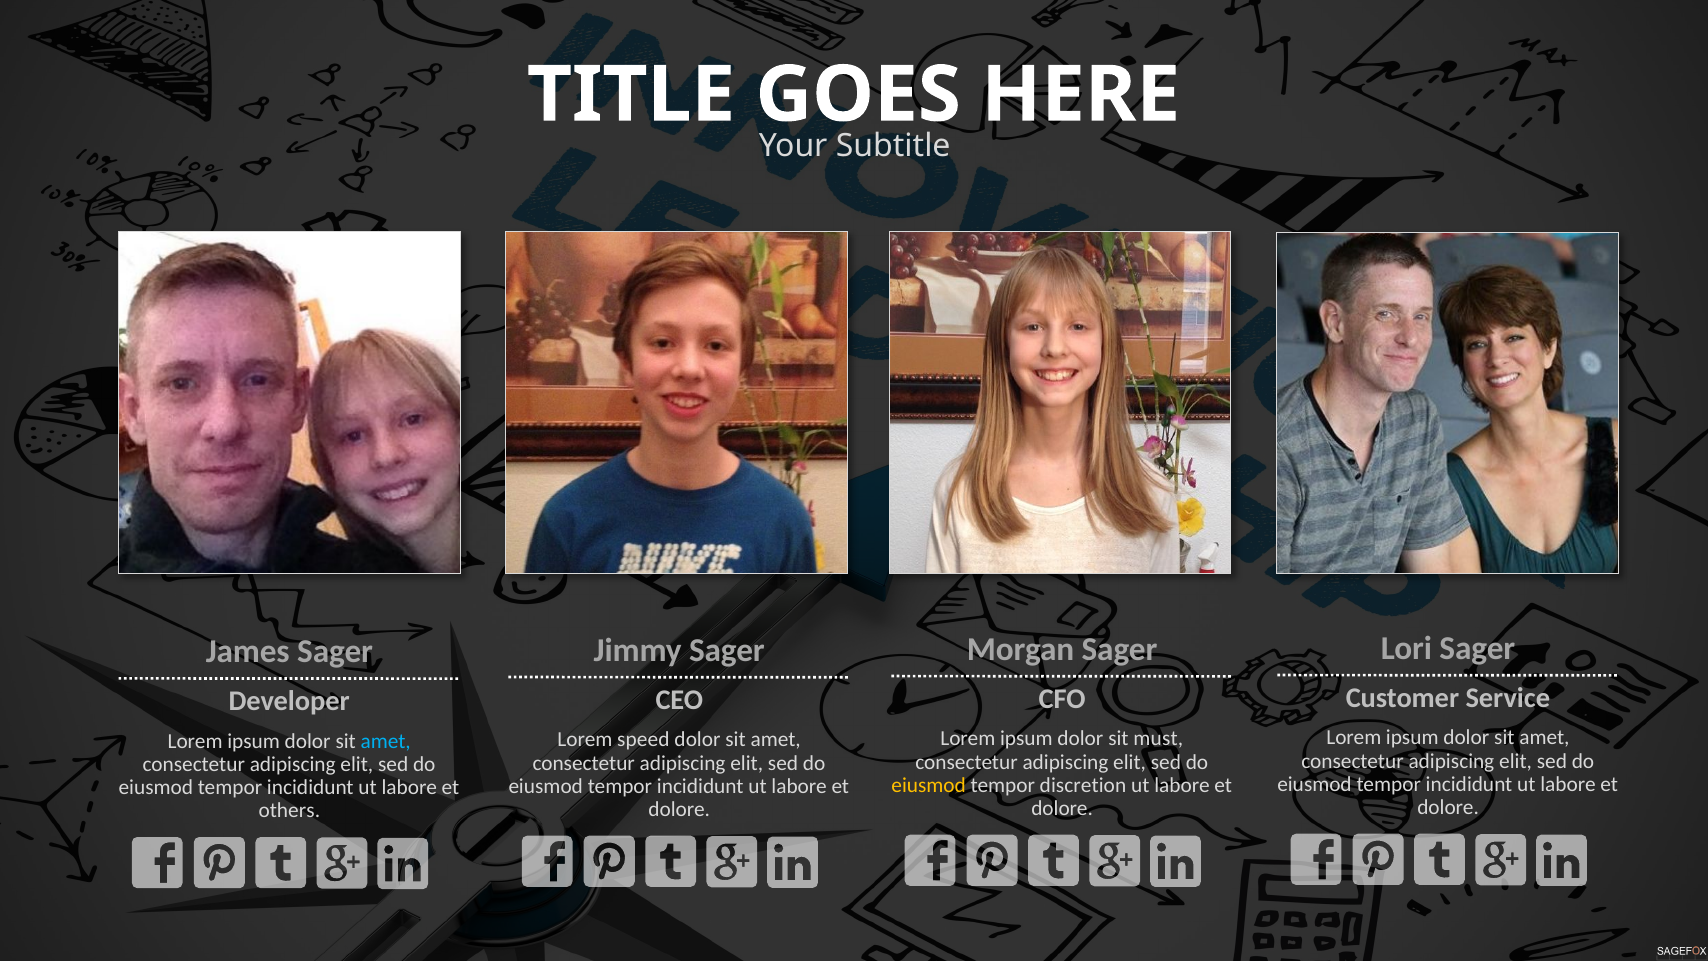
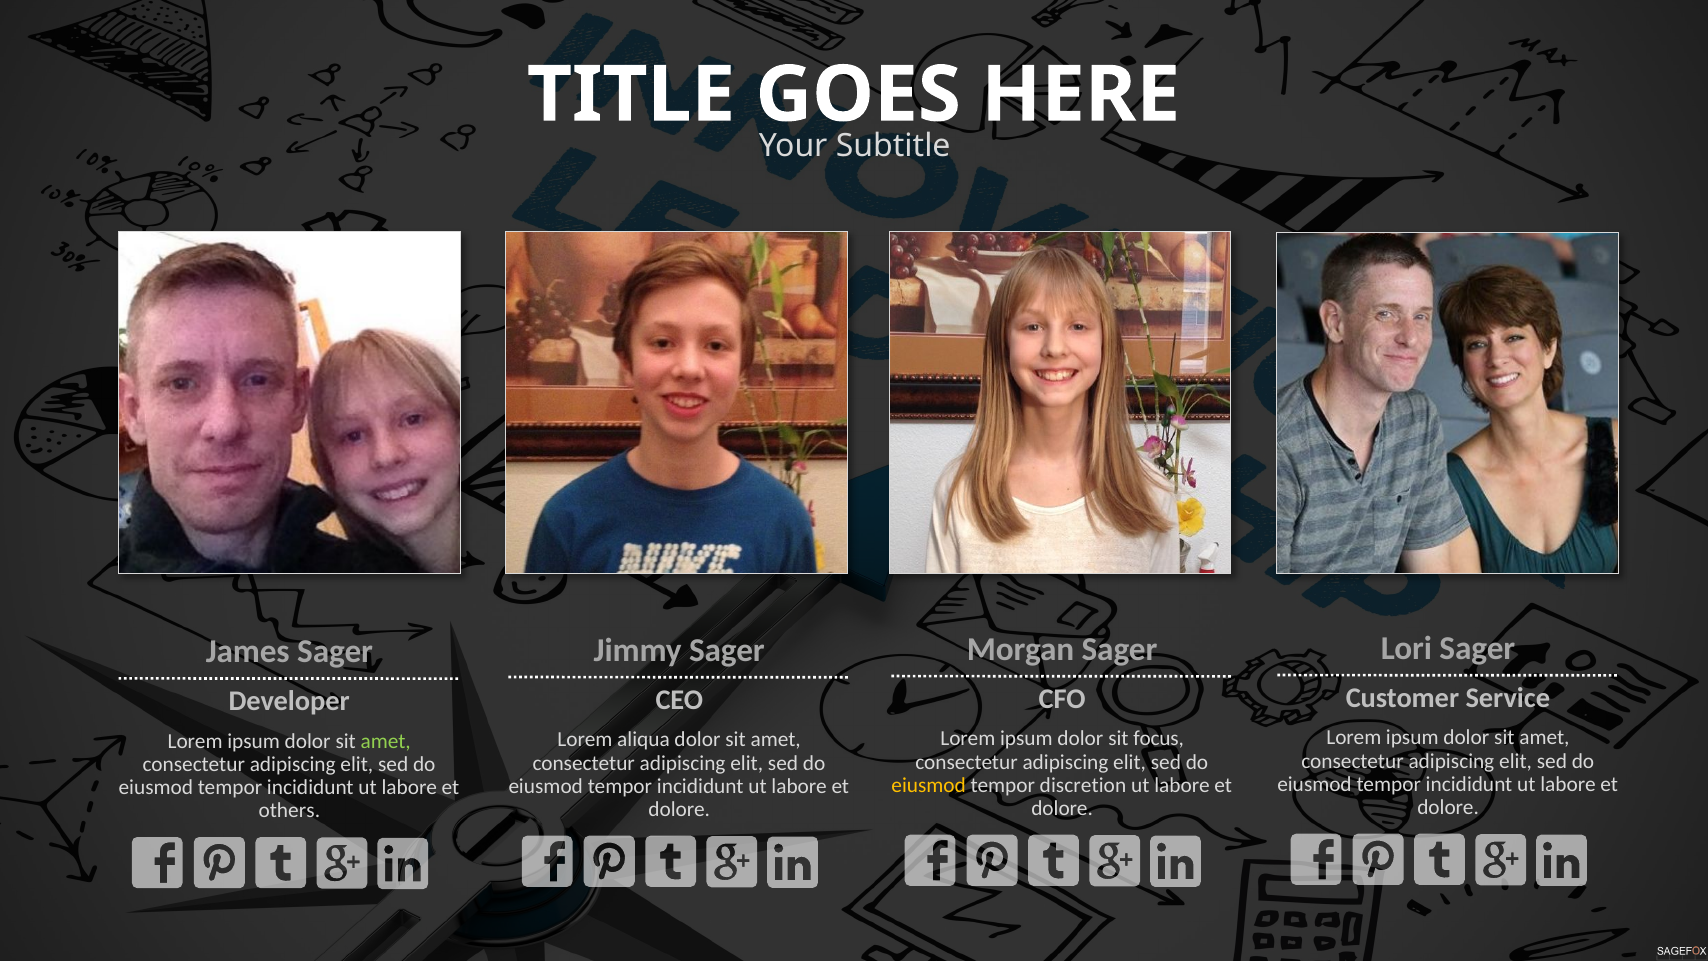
must: must -> focus (1159, 739)
speed: speed -> aliqua (643, 740)
amet colour: light blue -> light green (386, 741)
